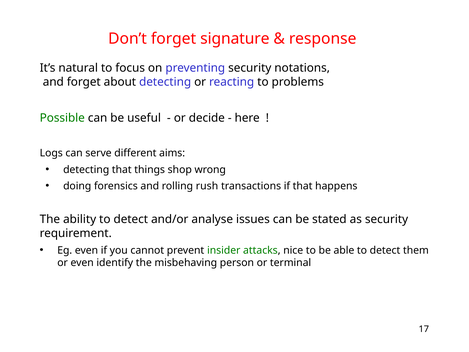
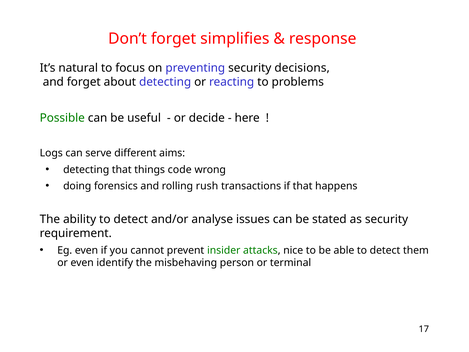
signature: signature -> simplifies (235, 38)
notations: notations -> decisions (302, 68)
shop: shop -> code (180, 170)
